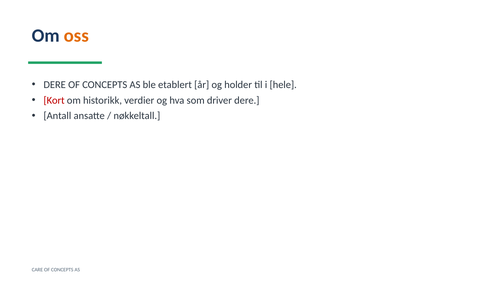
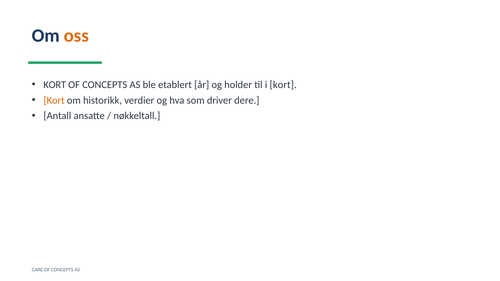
DERE: DERE -> KORT (55, 85)
i hele: hele -> kort (283, 85)
Kort colour: red -> orange (54, 100)
